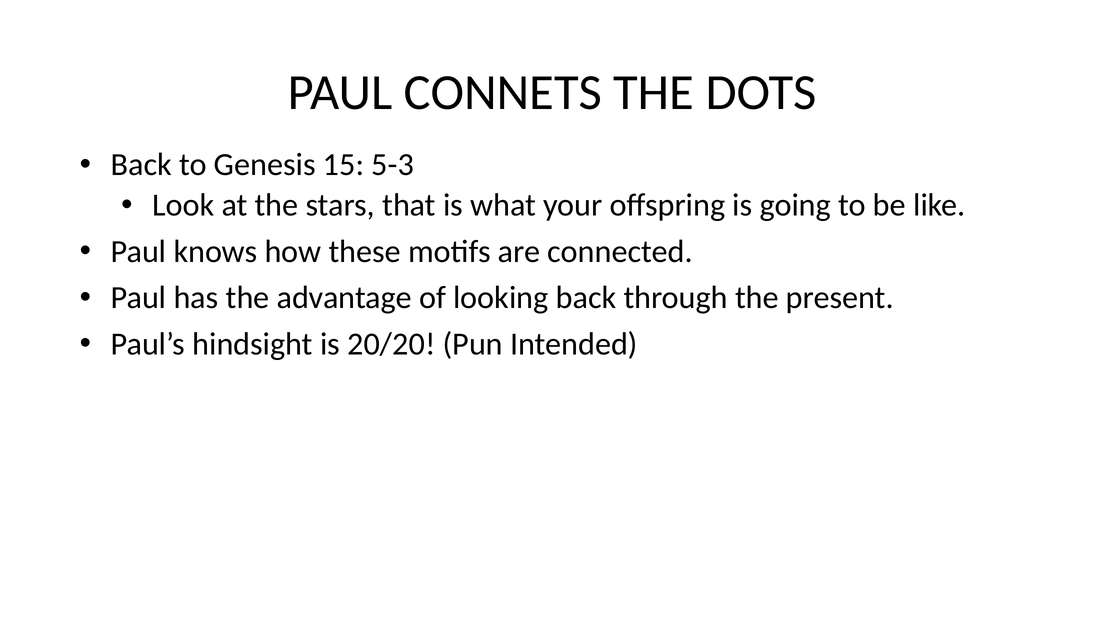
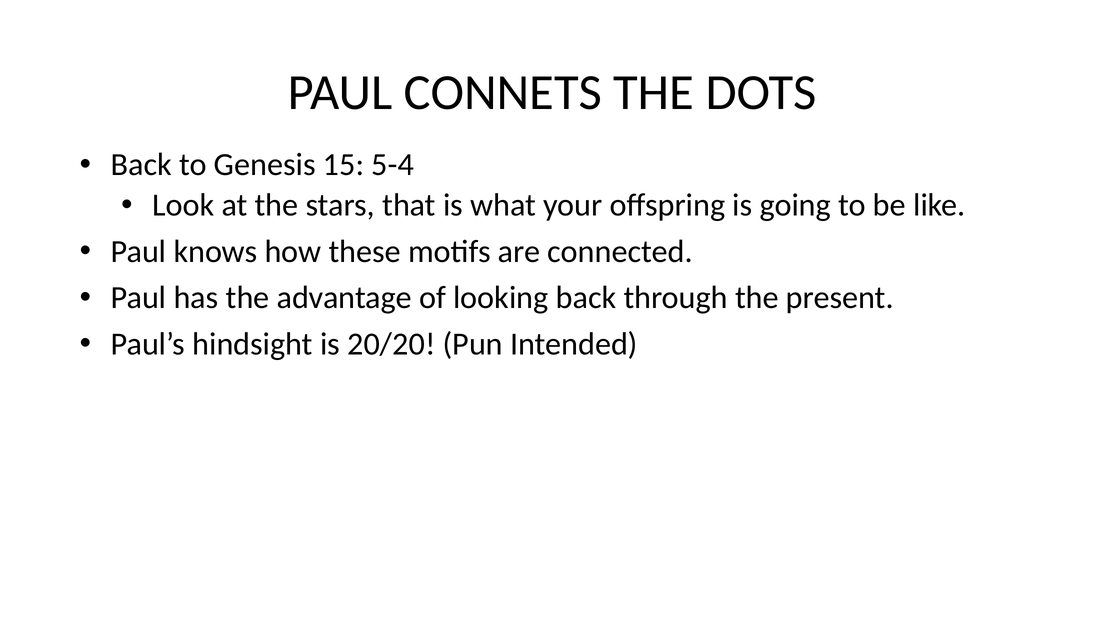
5-3: 5-3 -> 5-4 (393, 165)
